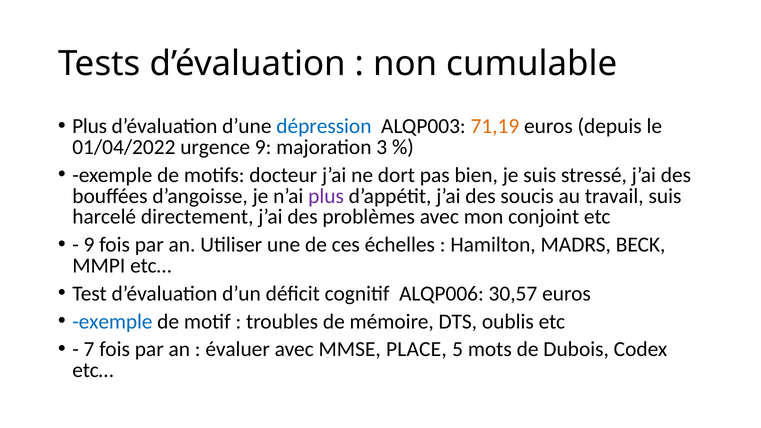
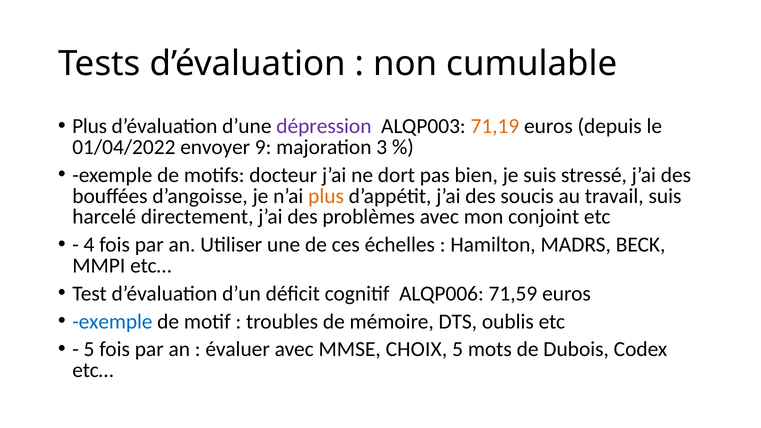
dépression colour: blue -> purple (324, 126)
urgence: urgence -> envoyer (215, 147)
plus colour: purple -> orange (326, 196)
9: 9 -> 4 (89, 245)
30,57: 30,57 -> 71,59 (513, 294)
7: 7 -> 5 (89, 349)
PLACE: PLACE -> CHOIX (416, 349)
